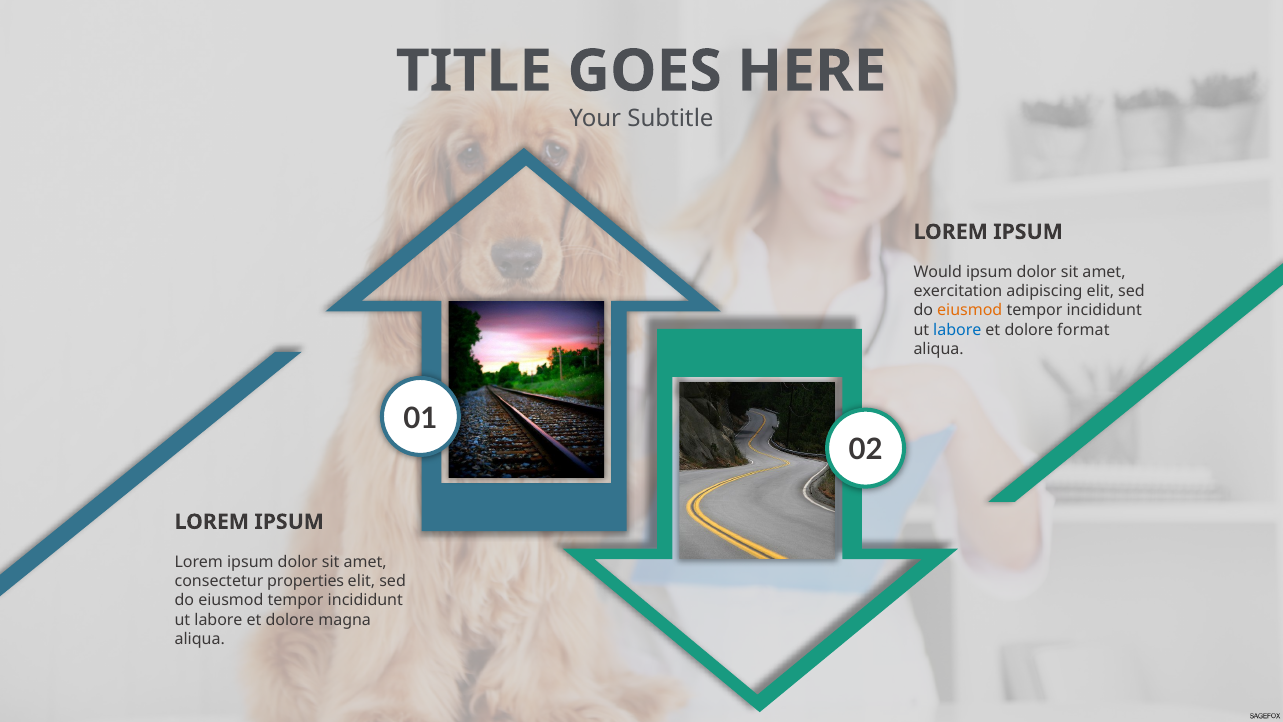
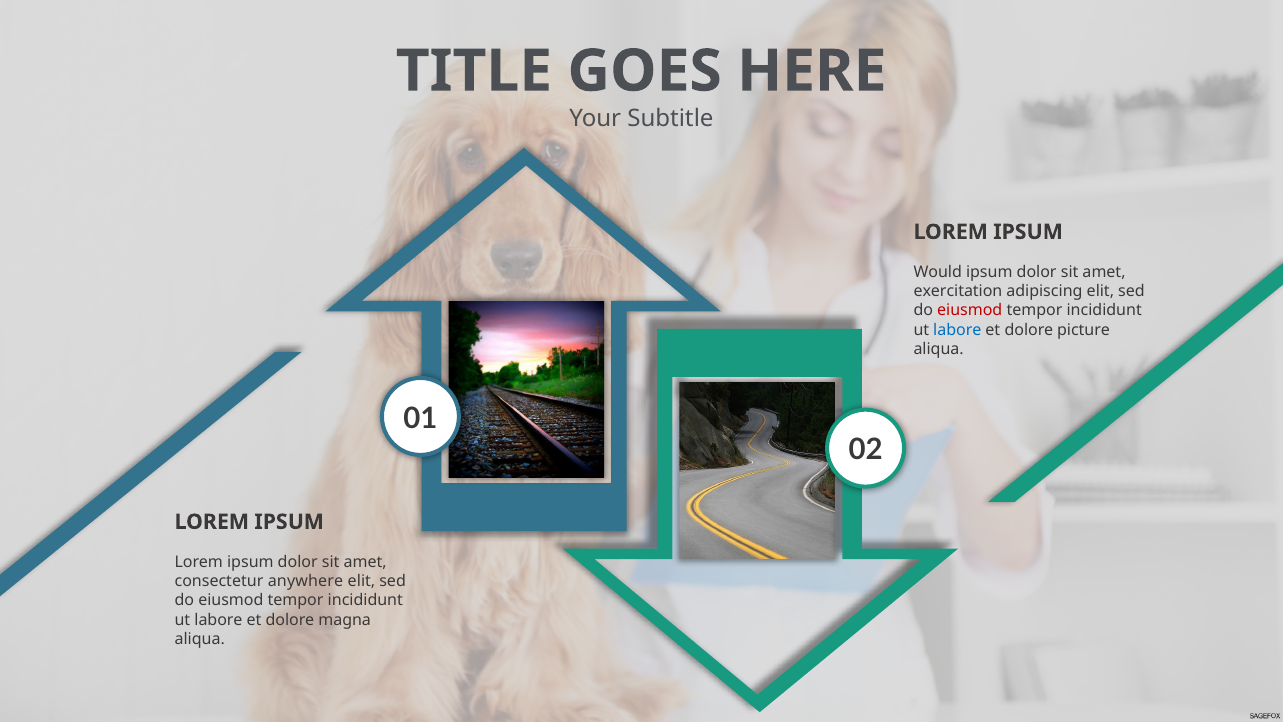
eiusmod colour: orange -> red (970, 311)
format: format -> picture (1084, 330)
properties: properties -> anywhere (306, 581)
